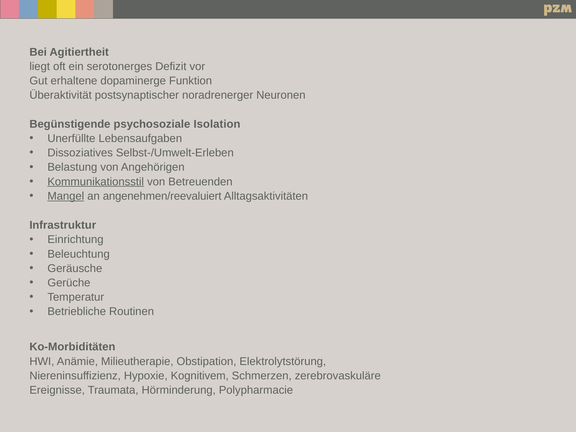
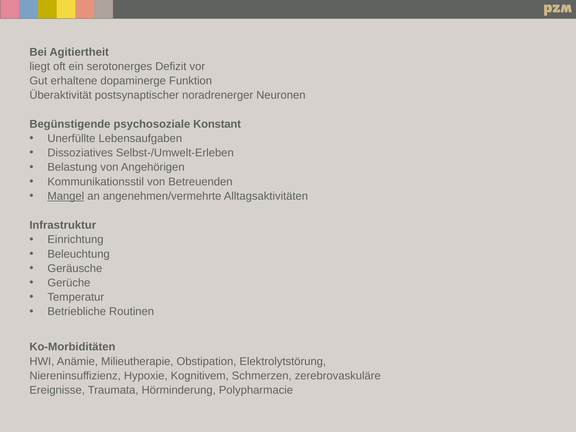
Isolation: Isolation -> Konstant (217, 124)
Kommunikationsstil underline: present -> none (96, 182)
angenehmen/reevaluiert: angenehmen/reevaluiert -> angenehmen/vermehrte (162, 196)
